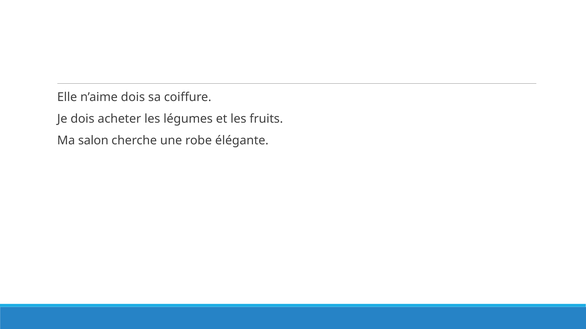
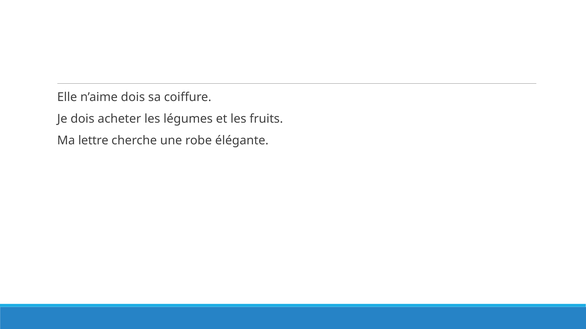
salon: salon -> lettre (93, 141)
